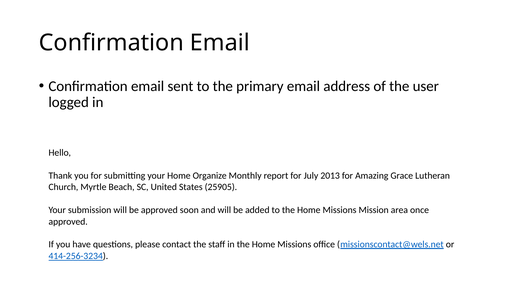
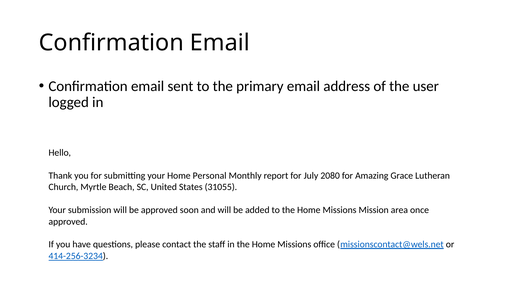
Organize: Organize -> Personal (210, 176)
2013: 2013 -> 2080 (330, 176)
25905: 25905 -> 31055 (221, 187)
